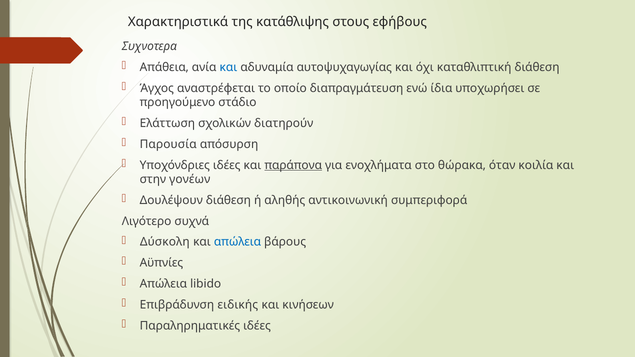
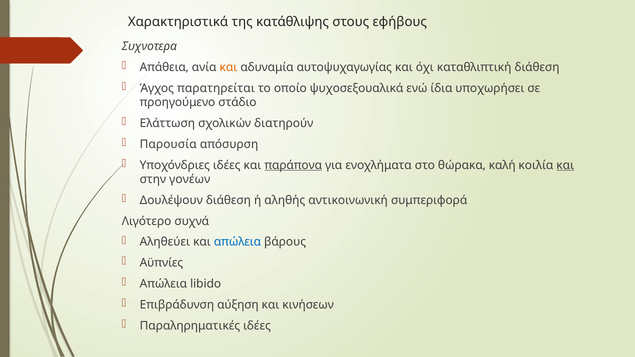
και colour: blue -> orange (228, 67)
αναστρέφεται: αναστρέφεται -> παρατηρείται (216, 88)
διαπραγμάτευση: διαπραγμάτευση -> ψυχοσεξουαλικά (357, 88)
όταν: όταν -> καλή (502, 165)
και underline: none -> present (565, 165)
Δύσκολη: Δύσκολη -> Αληθεύει (165, 242)
ειδικής: ειδικής -> αύξηση (238, 305)
